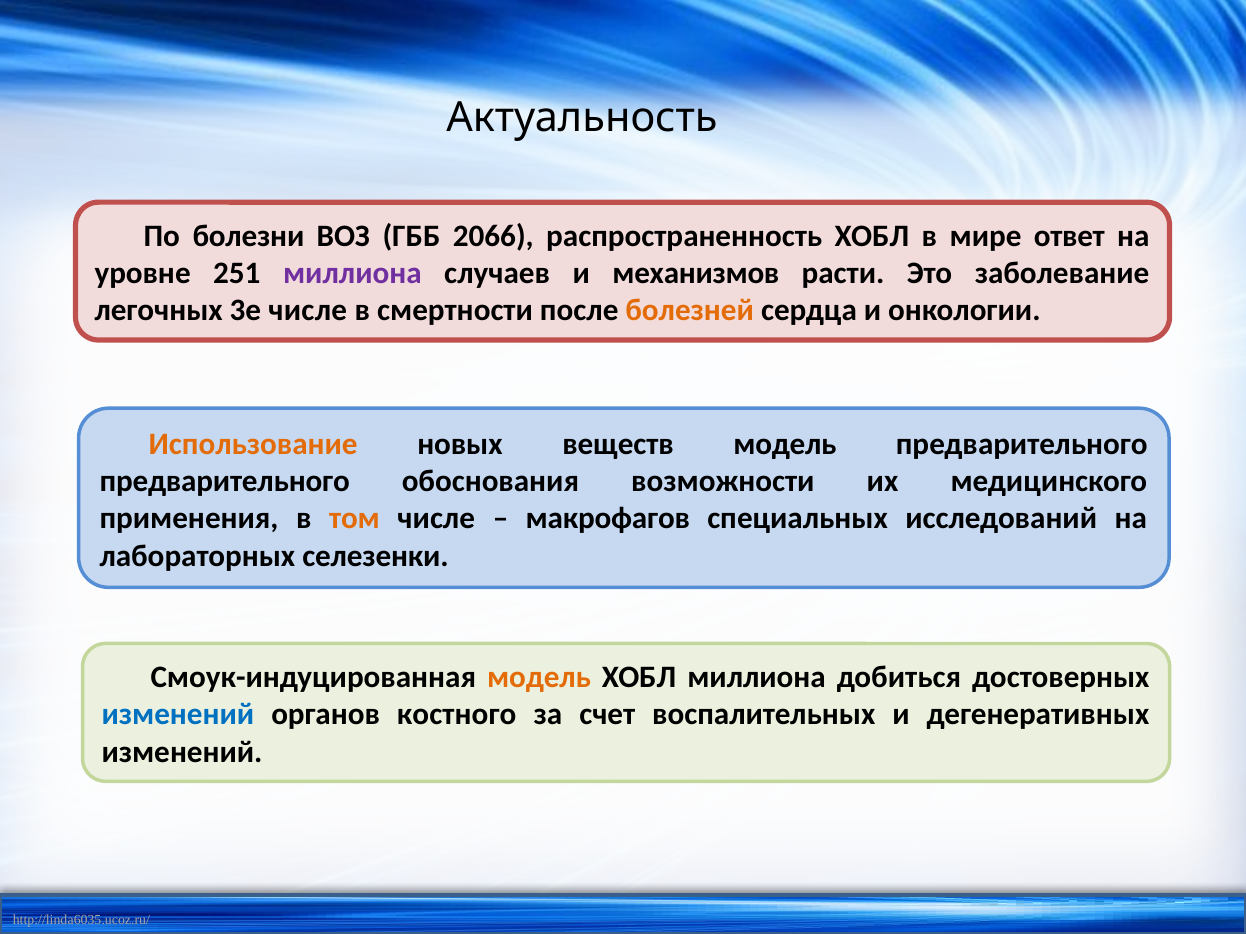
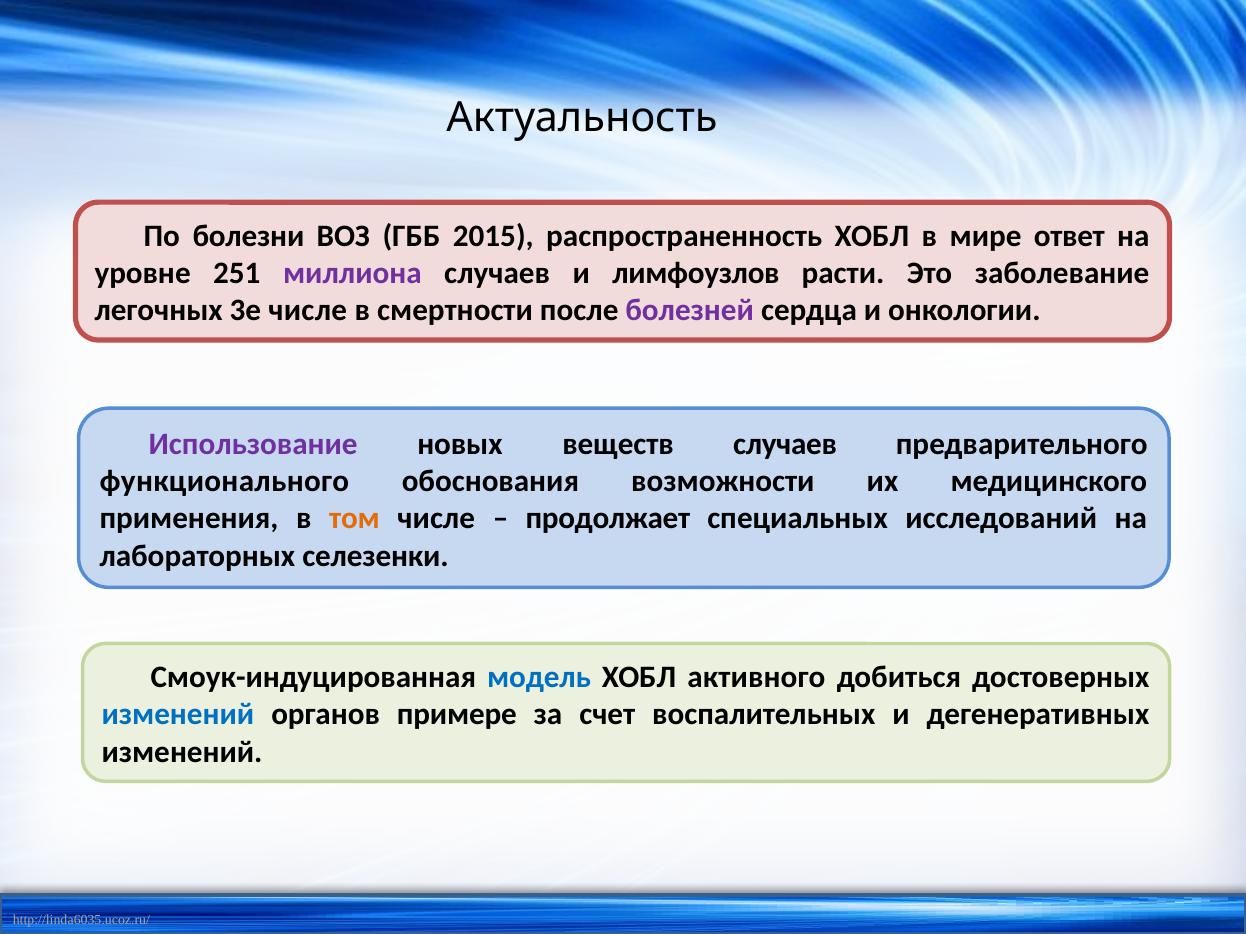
2066: 2066 -> 2015 (493, 236)
механизмов: механизмов -> лимфоузлов (696, 273)
болезней colour: orange -> purple (690, 311)
Использование colour: orange -> purple (253, 444)
веществ модель: модель -> случаев (785, 444)
предварительного: предварительного -> функционального (224, 481)
макрофагов: макрофагов -> продолжает (608, 519)
модель colour: orange -> blue (539, 678)
ХОБЛ миллиона: миллиона -> активного (756, 678)
костного: костного -> примере (457, 715)
